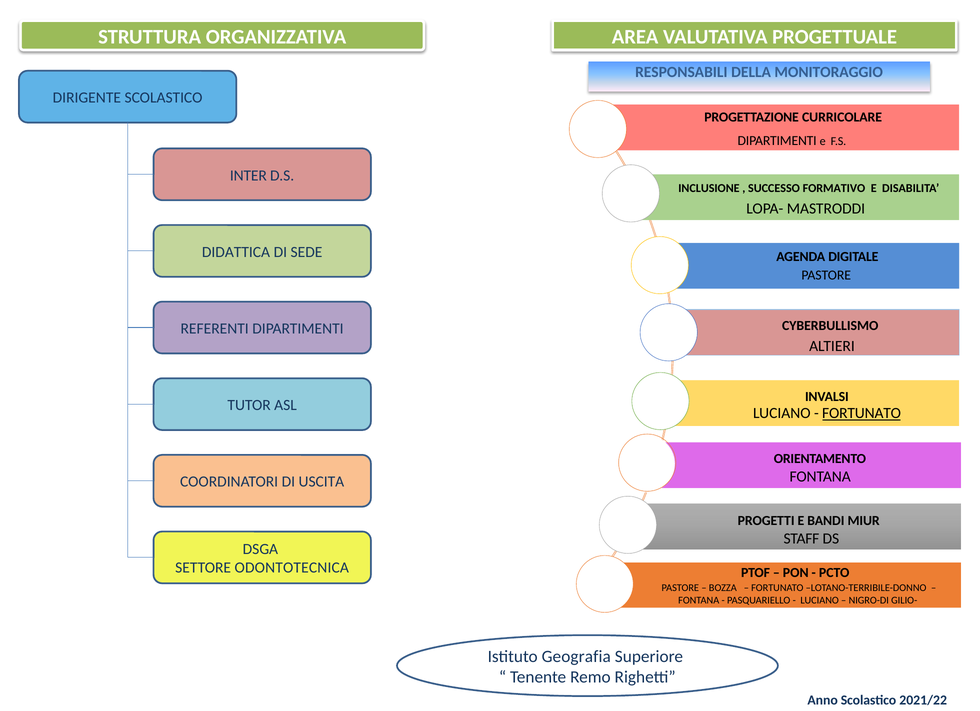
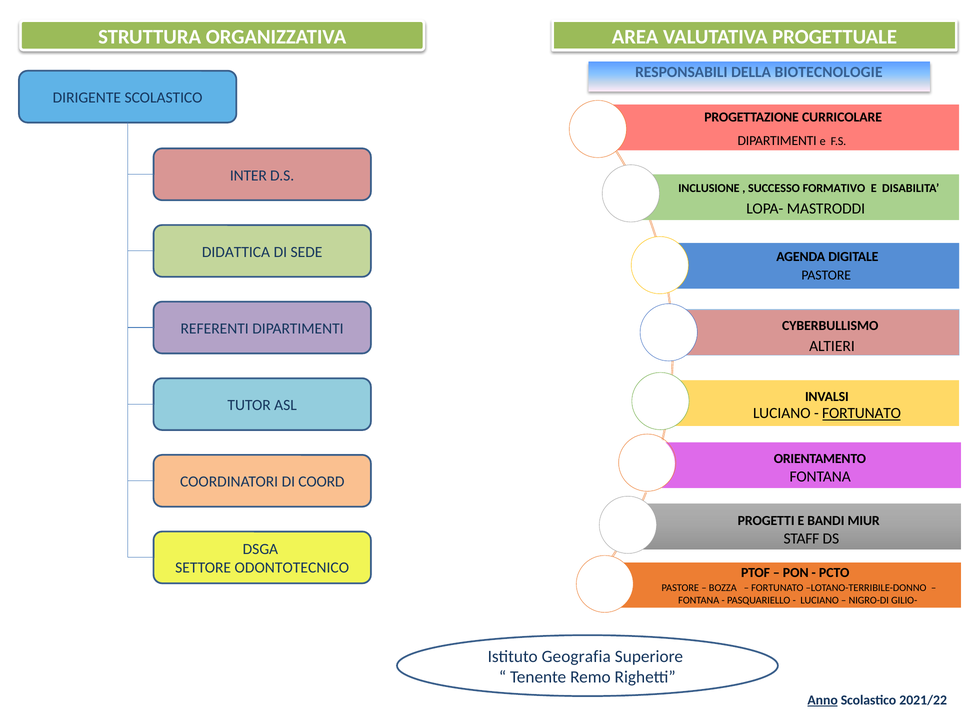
MONITORAGGIO: MONITORAGGIO -> BIOTECNOLOGIE (829, 72)
USCITA: USCITA -> COORD (321, 482)
ODONTOTECNICA: ODONTOTECNICA -> ODONTOTECNICO (292, 568)
Anno underline: none -> present (823, 700)
